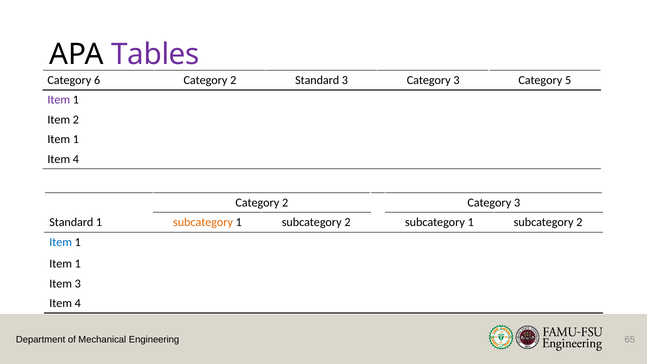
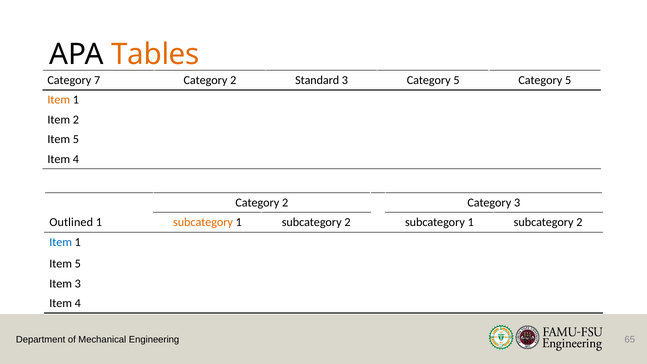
Tables colour: purple -> orange (155, 54)
6: 6 -> 7 (97, 80)
3 Category 3: 3 -> 5 (457, 80)
Item colour: purple -> orange (59, 100)
1: 1 -> 5 (76, 139)
Standard: Standard -> Outlined (71, 222)
1: 1 -> 5 (78, 264)
